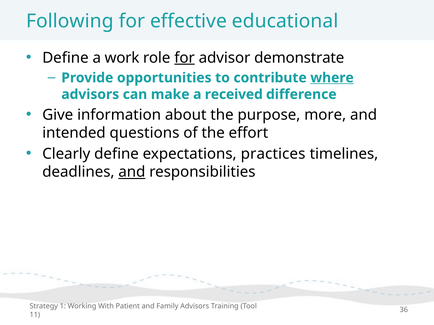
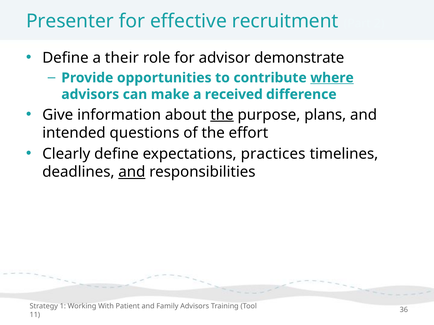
Following: Following -> Presenter (70, 21)
educational: educational -> recruitment (285, 21)
work: work -> their (122, 58)
for underline: present -> none (185, 58)
the underline: none -> present (222, 115)
more: more -> plans (325, 115)
